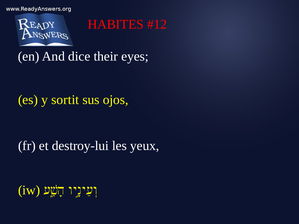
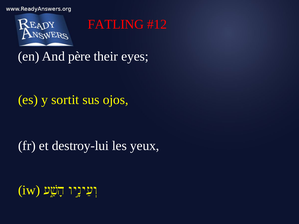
HABITES: HABITES -> FATLING (116, 24)
dice: dice -> père (79, 56)
